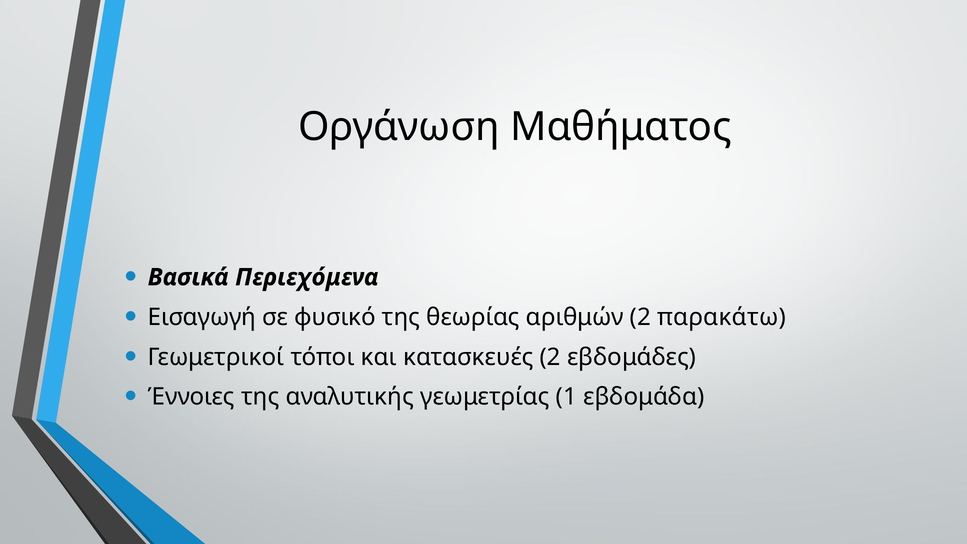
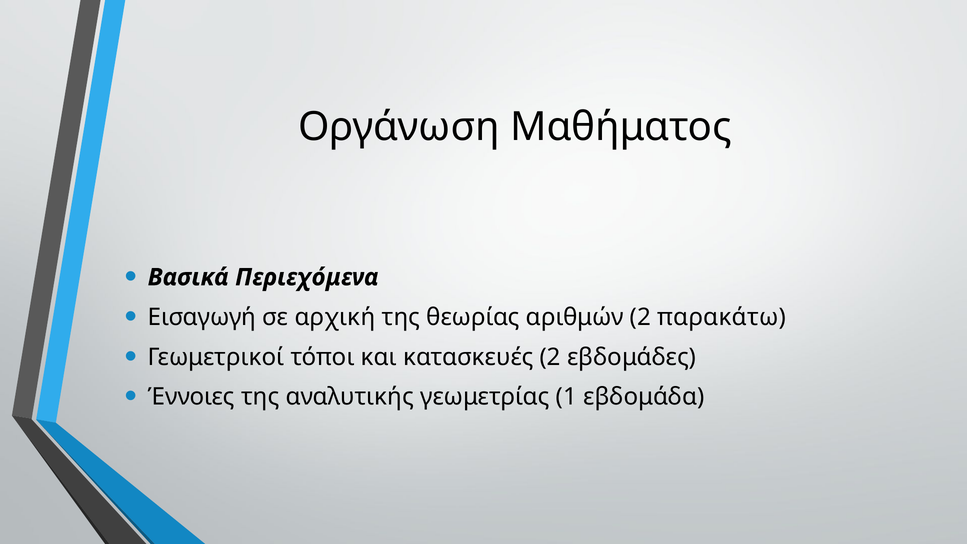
φυσικό: φυσικό -> αρχική (335, 317)
